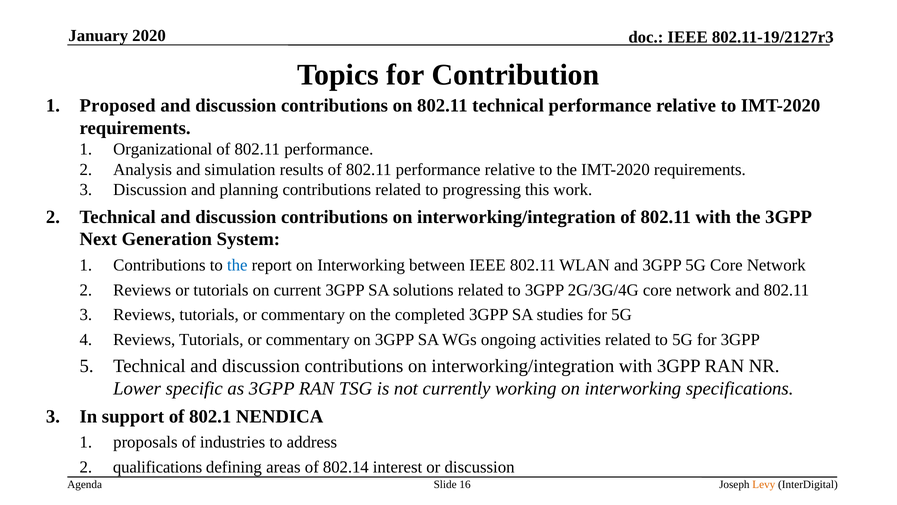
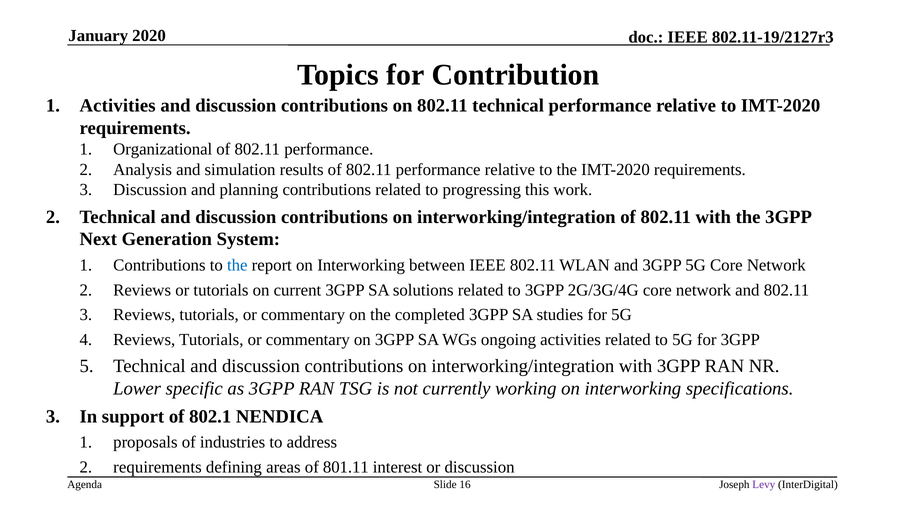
Proposed: Proposed -> Activities (118, 106)
qualifications: qualifications -> requirements (157, 467)
802.14: 802.14 -> 801.11 (346, 467)
Levy colour: orange -> purple (764, 484)
